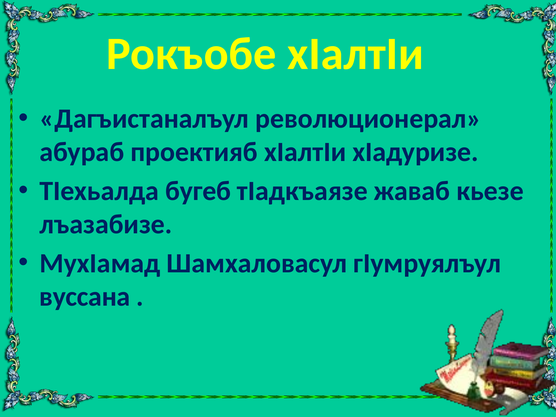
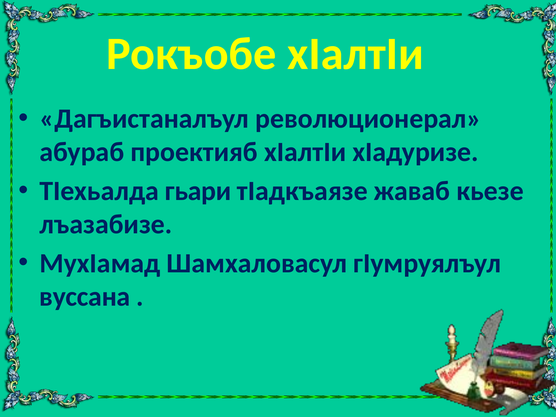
бугеб: бугеб -> гьари (198, 191)
